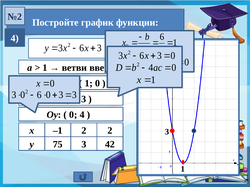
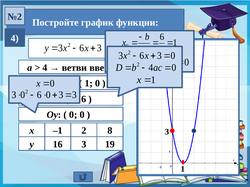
1: 1 -> 4 (45, 68)
3: 3 -> 6 (84, 99)
4: 4 -> 0 (82, 115)
2 2: 2 -> 8 (110, 131)
75: 75 -> 16 (58, 145)
42: 42 -> 19 (110, 145)
